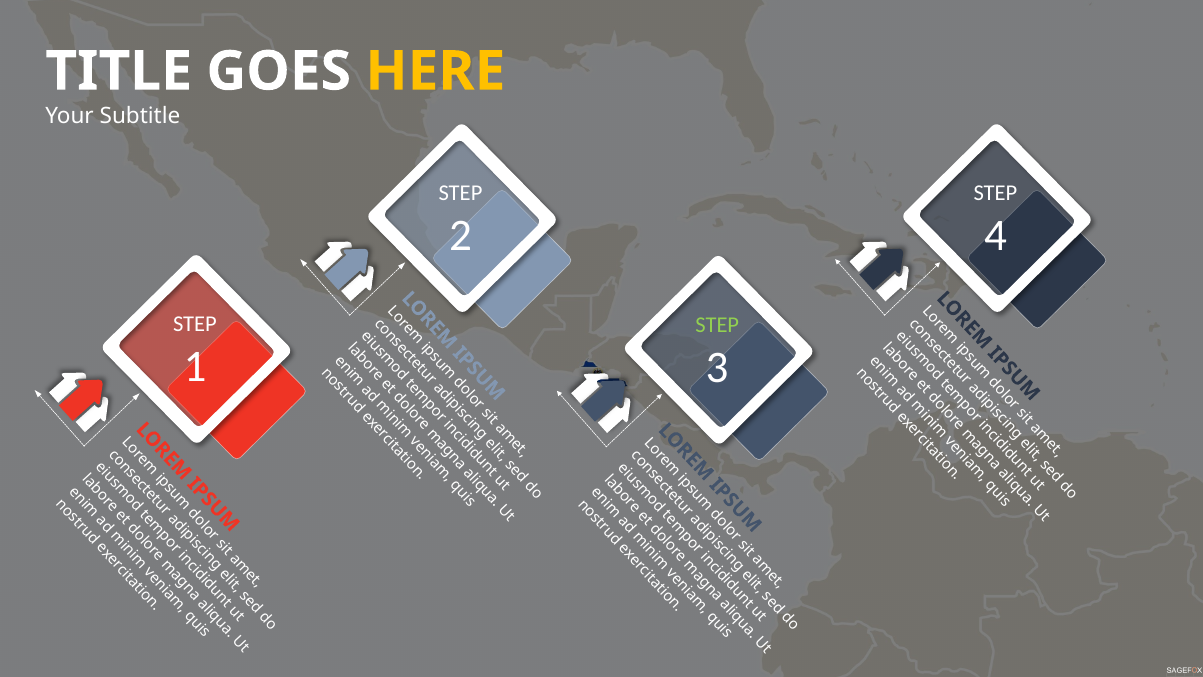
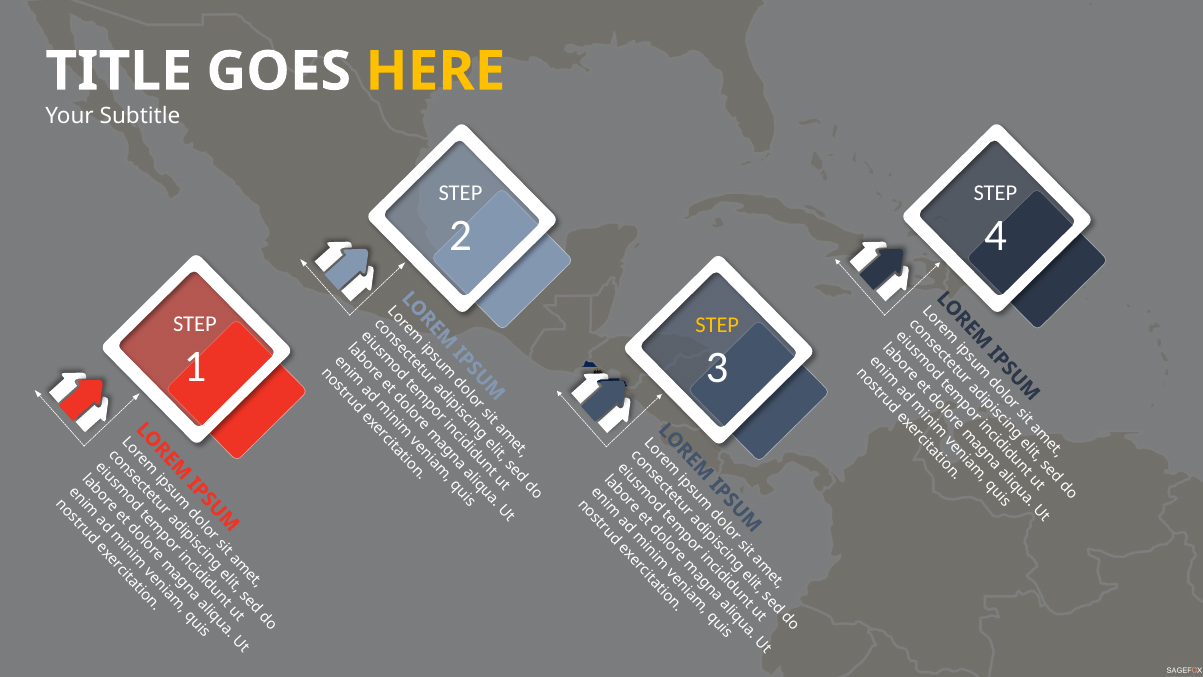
STEP colour: light green -> yellow (717, 325)
